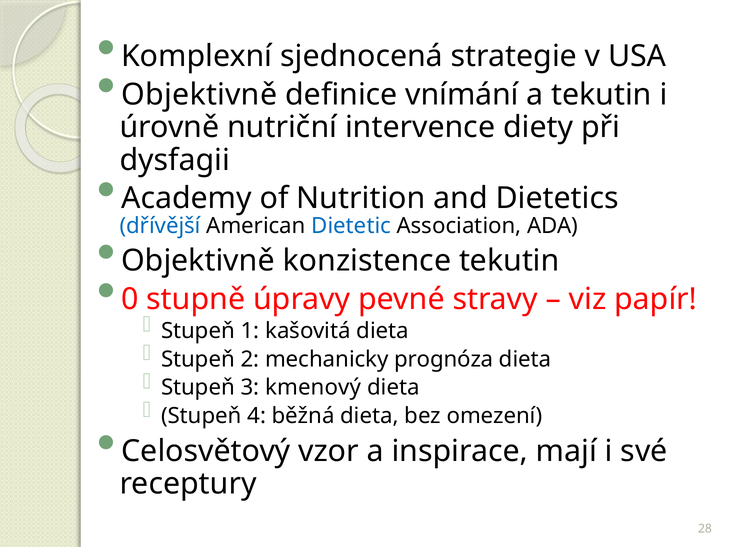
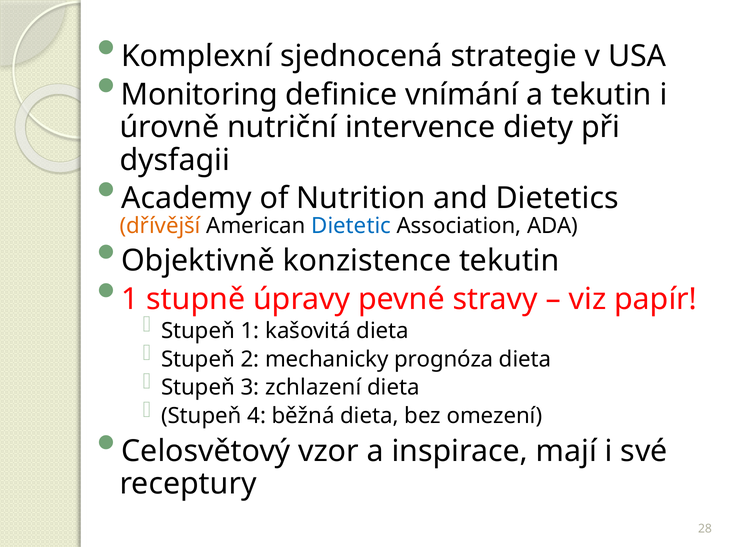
Objektivně: Objektivně -> Monitoring (199, 94)
dřívější colour: blue -> orange (160, 226)
0: 0 -> 1 (130, 299)
kmenový: kmenový -> zchlazení (313, 387)
